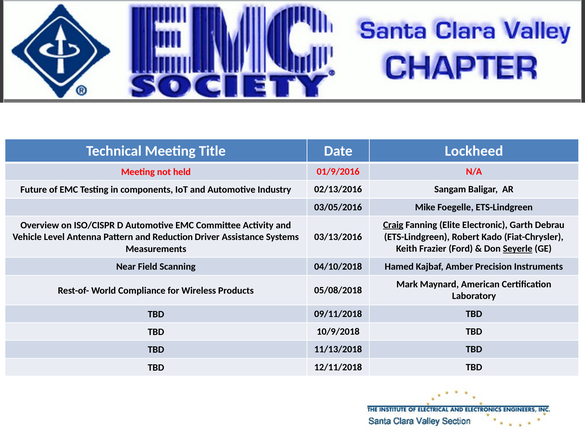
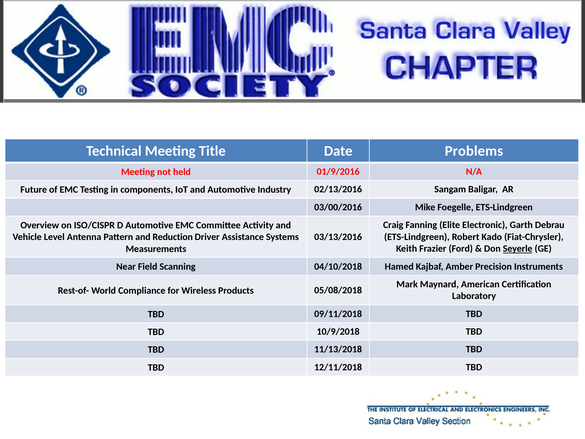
Lockheed: Lockheed -> Problems (474, 151)
03/05/2016: 03/05/2016 -> 03/00/2016 (338, 207)
Craig underline: present -> none (393, 225)
